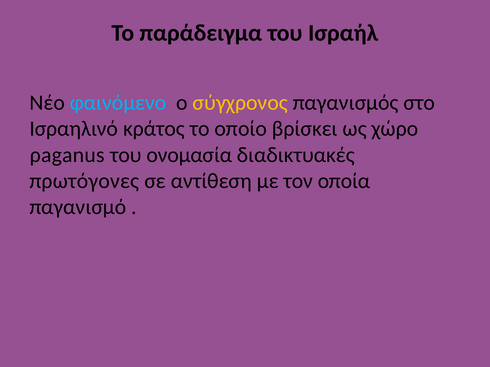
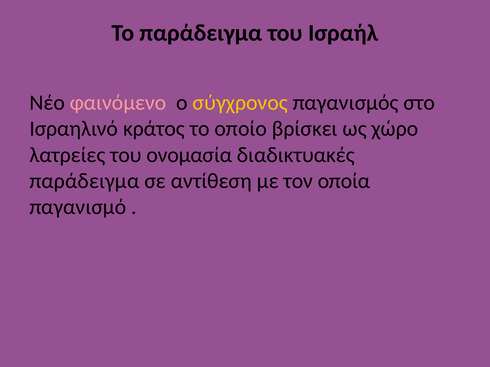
φαινόμενο colour: light blue -> pink (118, 103)
ρaganus: ρaganus -> λατρείες (67, 155)
πρωτόγονες: πρωτόγονες -> παράδειγμα (84, 181)
